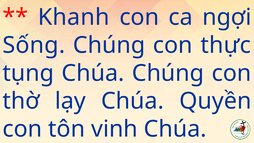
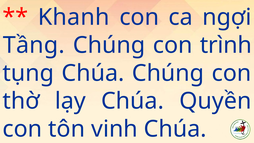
Sống: Sống -> Tầng (34, 45)
thực: thực -> trình (226, 45)
